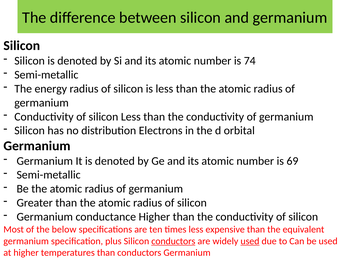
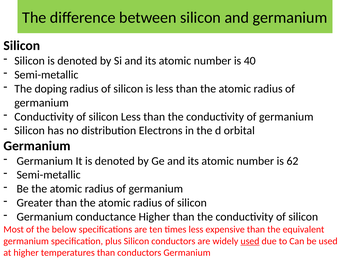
74: 74 -> 40 (250, 61)
energy: energy -> doping (51, 89)
69: 69 -> 62 (292, 161)
conductors underline: present -> none (173, 242)
